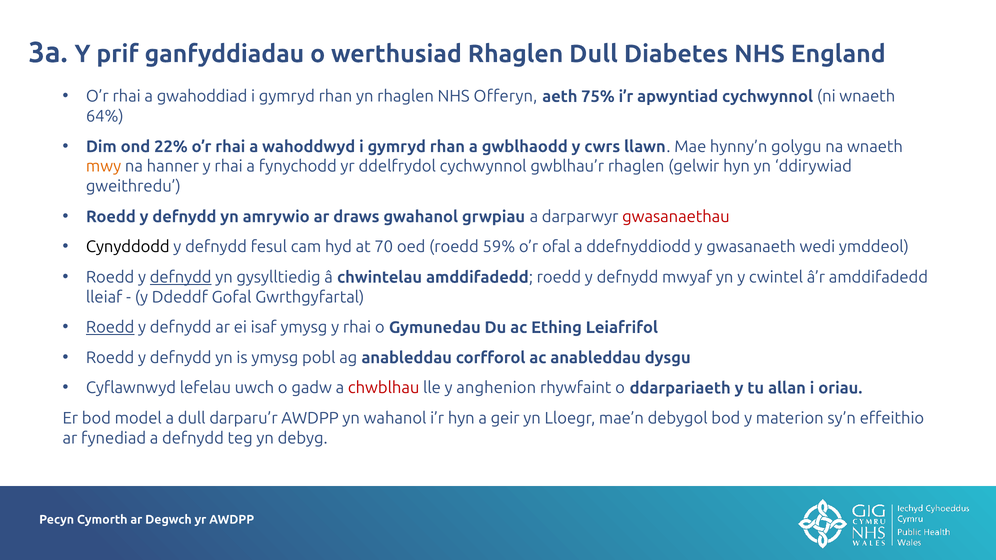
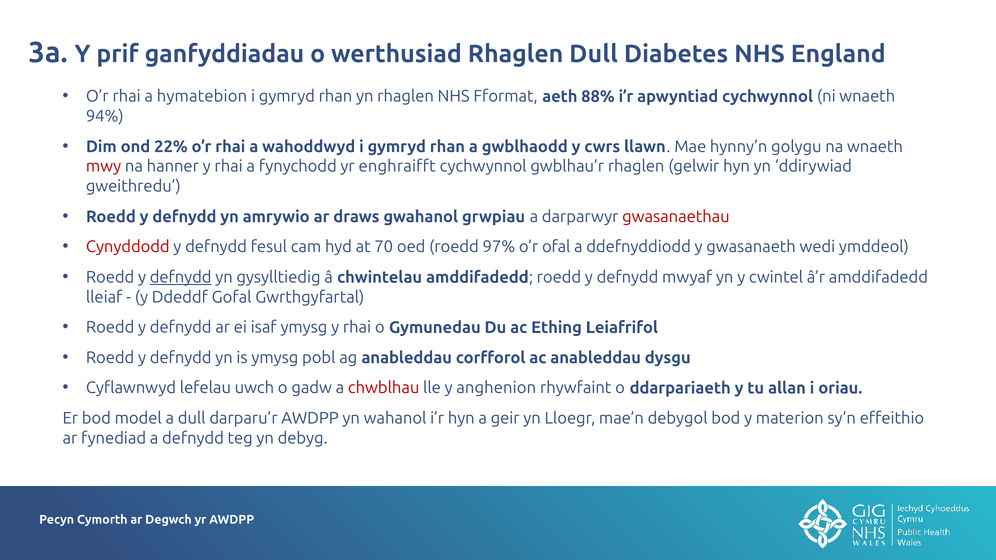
gwahoddiad: gwahoddiad -> hymatebion (202, 96)
Offeryn: Offeryn -> Fformat (506, 96)
75%: 75% -> 88% (598, 96)
64%: 64% -> 94% (105, 116)
mwy colour: orange -> red (104, 167)
ddelfrydol: ddelfrydol -> enghraifft (397, 167)
Cynyddodd colour: black -> red (128, 247)
59%: 59% -> 97% (499, 247)
Roedd underline: present -> none (110, 328)
